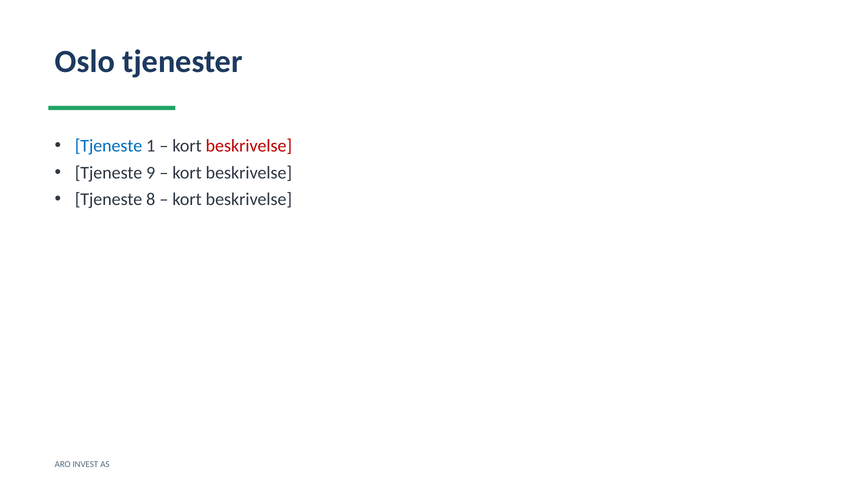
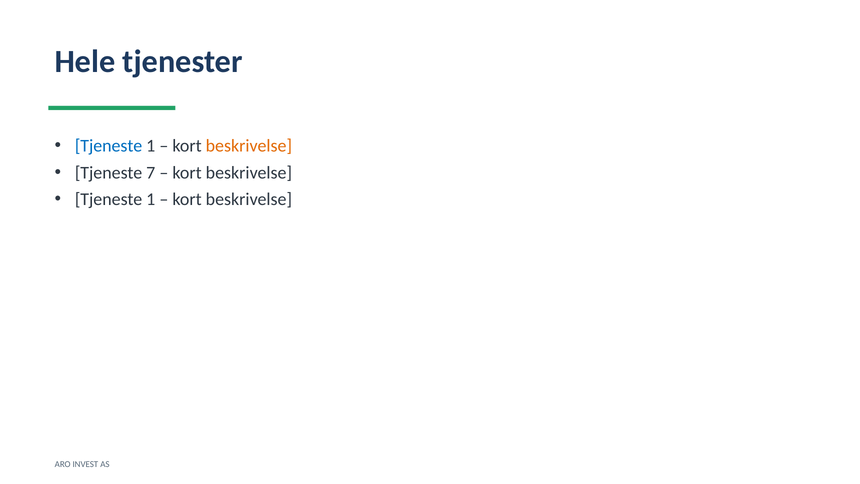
Oslo: Oslo -> Hele (85, 61)
beskrivelse colour: red -> orange (249, 146)
9: 9 -> 7 (151, 173)
8: 8 -> 1 (151, 199)
